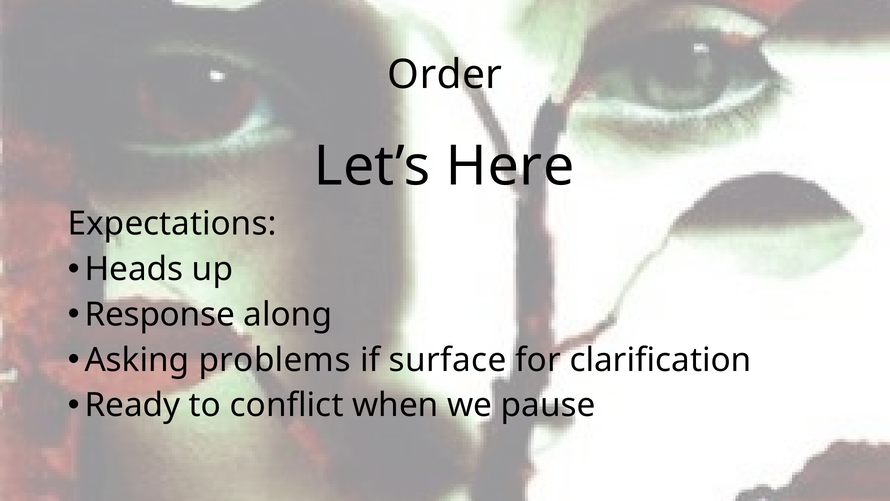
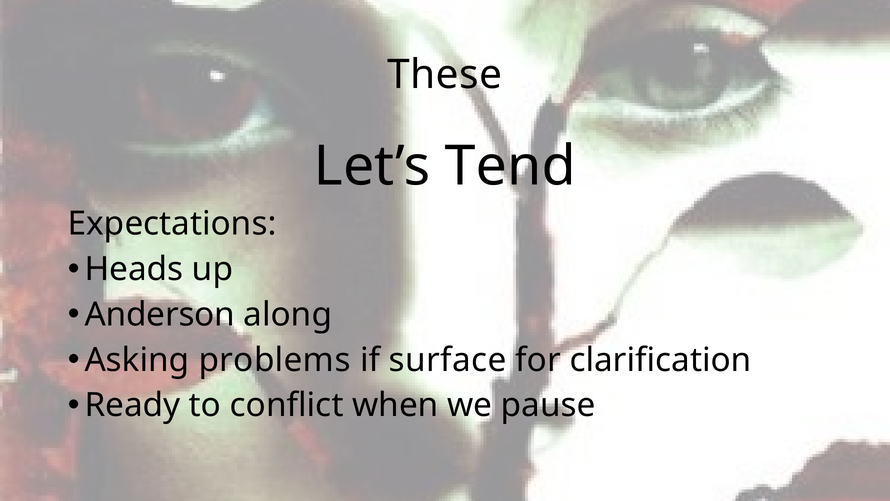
Order: Order -> These (445, 75)
Here: Here -> Tend (510, 166)
Response: Response -> Anderson (160, 314)
